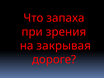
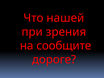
запаха: запаха -> нашей (65, 18)
закрывая: закрывая -> сообщите (64, 46)
